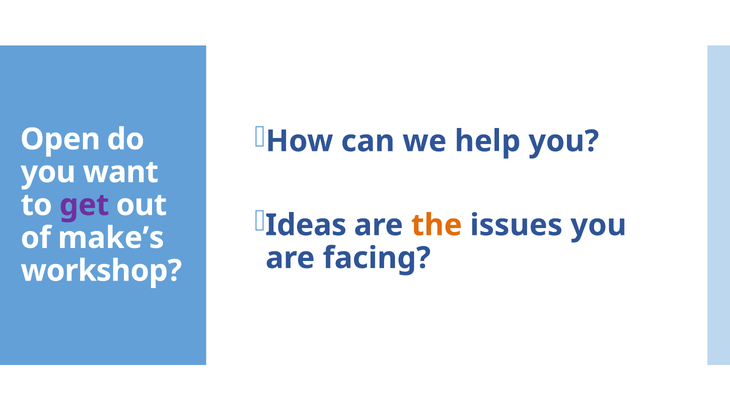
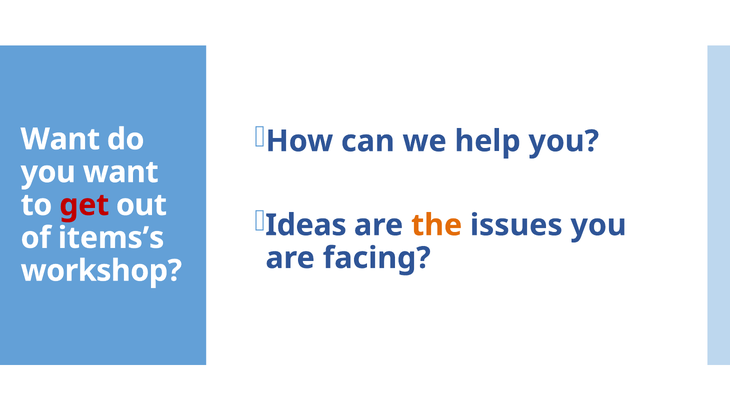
Open: Open -> Want (60, 139)
get colour: purple -> red (84, 205)
make’s: make’s -> items’s (111, 238)
